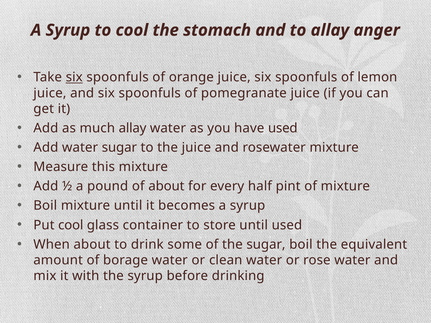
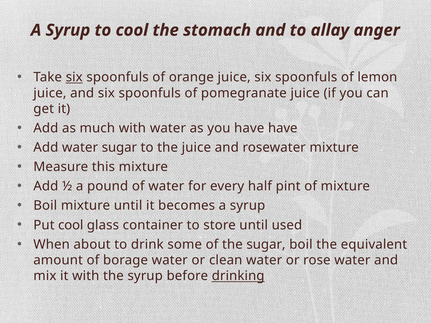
much allay: allay -> with (132, 128)
have used: used -> have (283, 128)
of about: about -> water (166, 186)
drinking underline: none -> present (238, 276)
